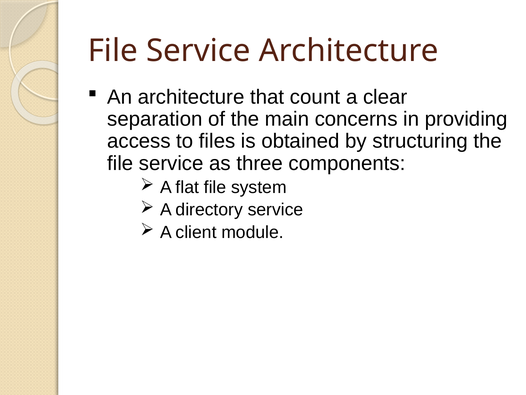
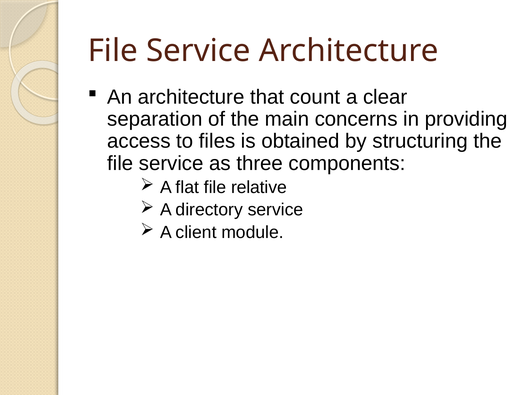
system: system -> relative (259, 187)
